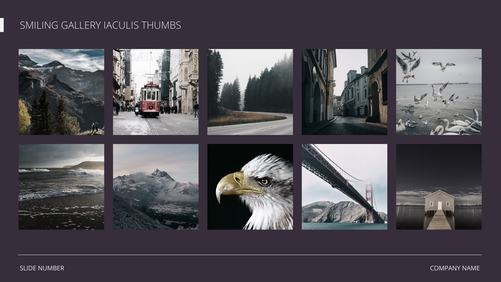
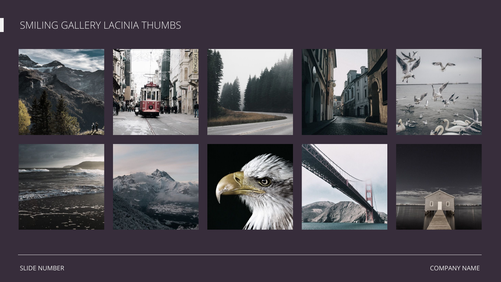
IACULIS: IACULIS -> LACINIA (121, 26)
